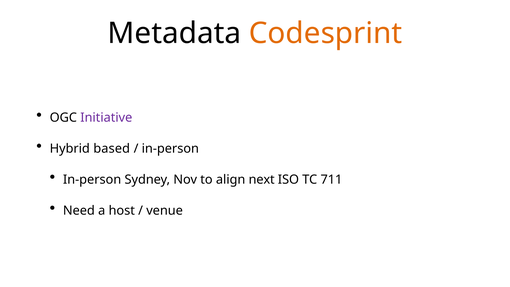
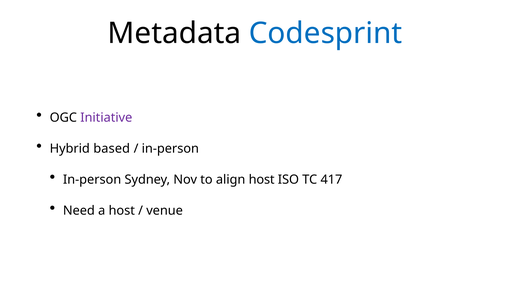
Codesprint colour: orange -> blue (326, 33)
align next: next -> host (262, 179)
711: 711 -> 417 (331, 179)
